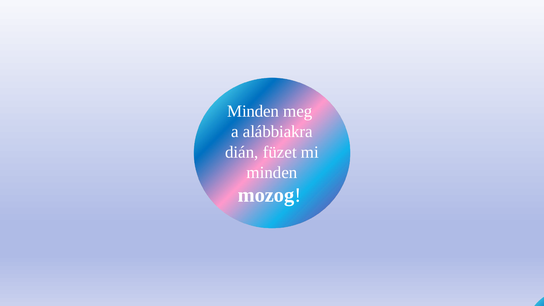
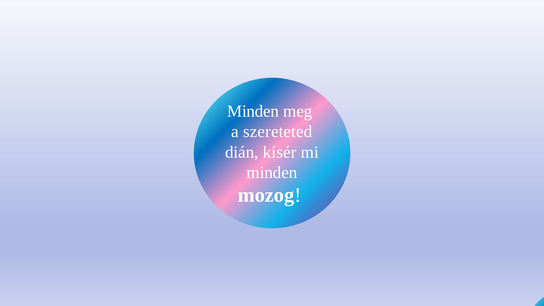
alábbiakra: alábbiakra -> szereteted (278, 132)
füzet: füzet -> kísér (280, 152)
